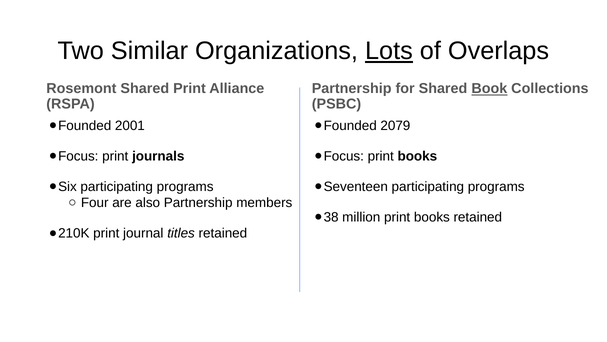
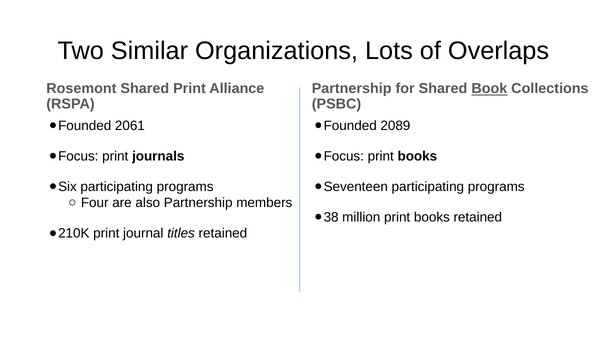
Lots underline: present -> none (389, 51)
2001: 2001 -> 2061 (130, 125)
2079: 2079 -> 2089 (395, 125)
